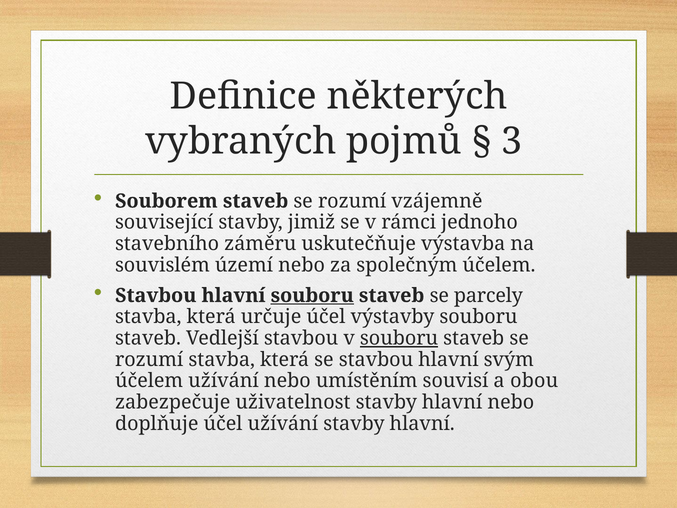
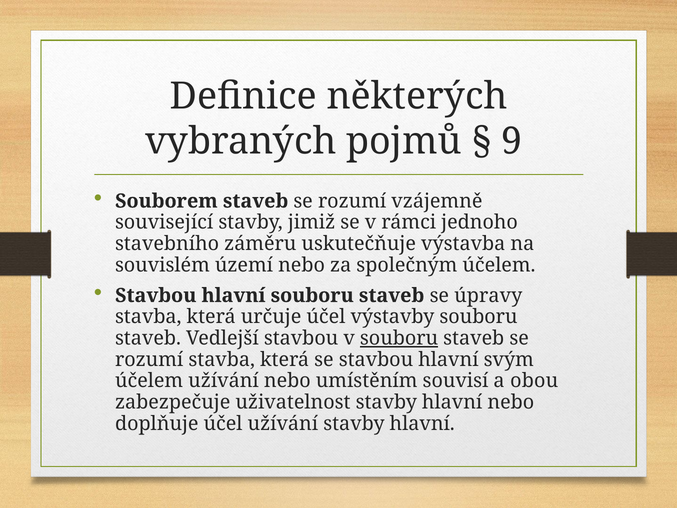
3: 3 -> 9 (512, 141)
souboru underline: present -> none (312, 295)
parcely: parcely -> úpravy (488, 295)
